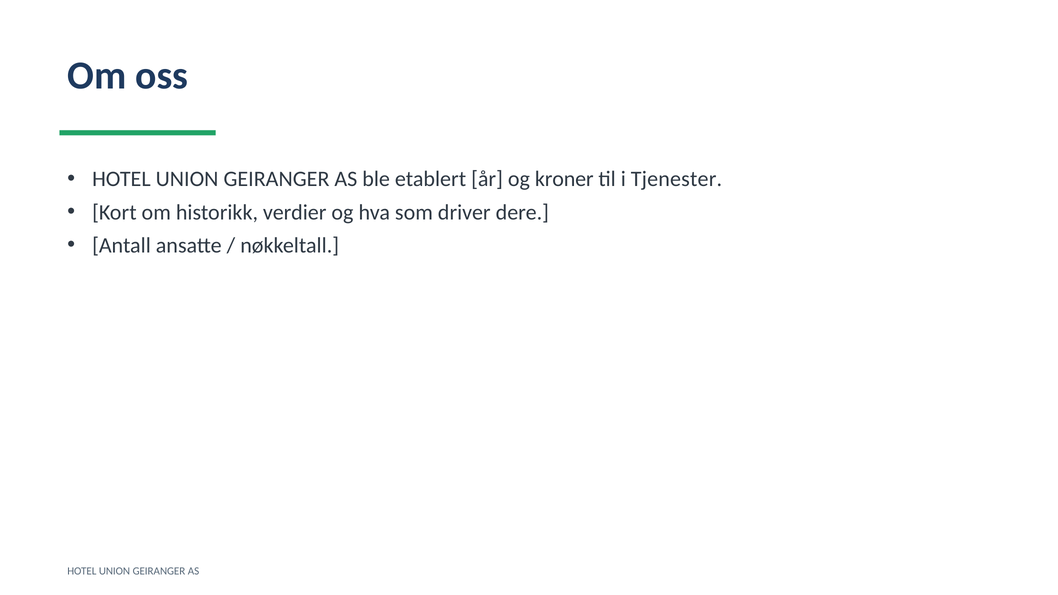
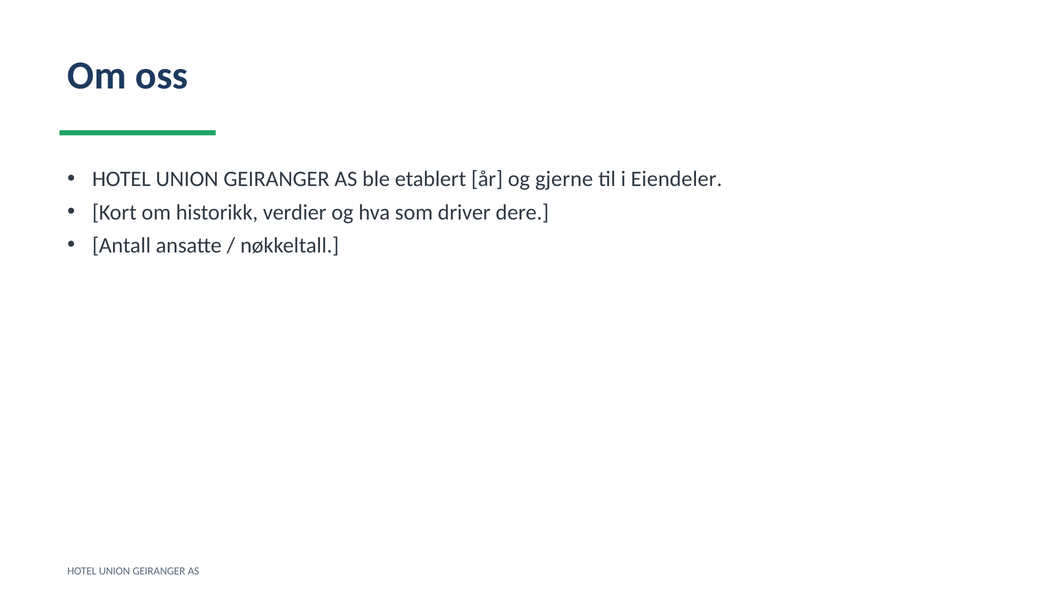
kroner: kroner -> gjerne (564, 179)
Tjenester: Tjenester -> Eiendeler (677, 179)
